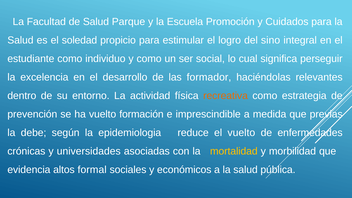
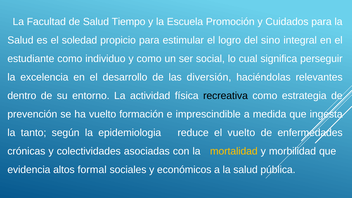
Parque: Parque -> Tiempo (129, 22)
formador: formador -> diversión (209, 77)
recreativa colour: orange -> black (225, 96)
previas: previas -> ingesta (326, 114)
debe: debe -> tanto (34, 133)
universidades: universidades -> colectividades (89, 151)
